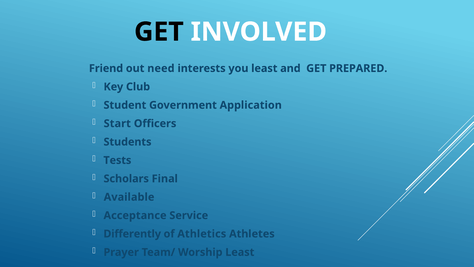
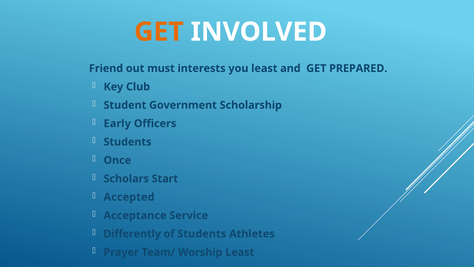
GET colour: black -> orange (159, 32)
need: need -> must (161, 68)
Application: Application -> Scholarship (251, 105)
Start: Start -> Early (117, 123)
Tests: Tests -> Once (117, 160)
Final: Final -> Start (165, 178)
Available: Available -> Accepted (129, 197)
of Athletics: Athletics -> Students (202, 234)
